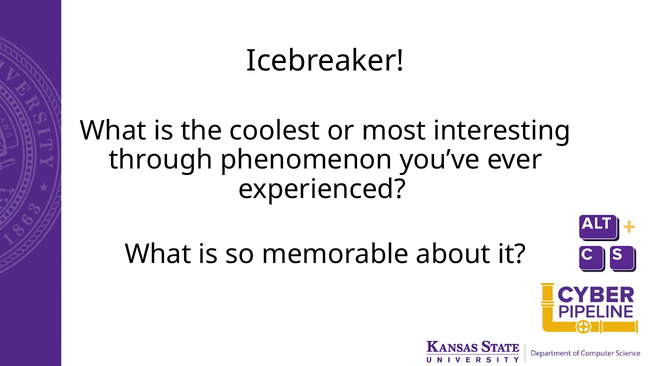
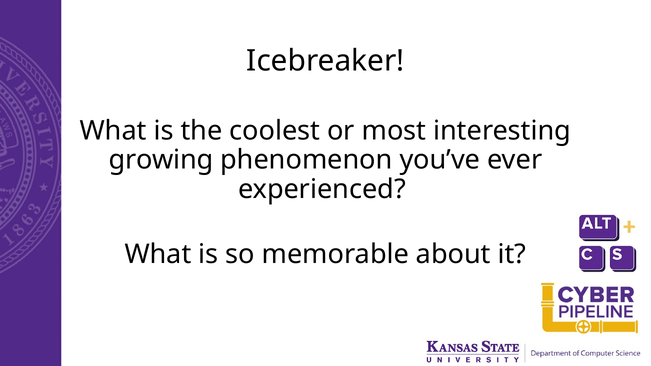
through: through -> growing (161, 160)
